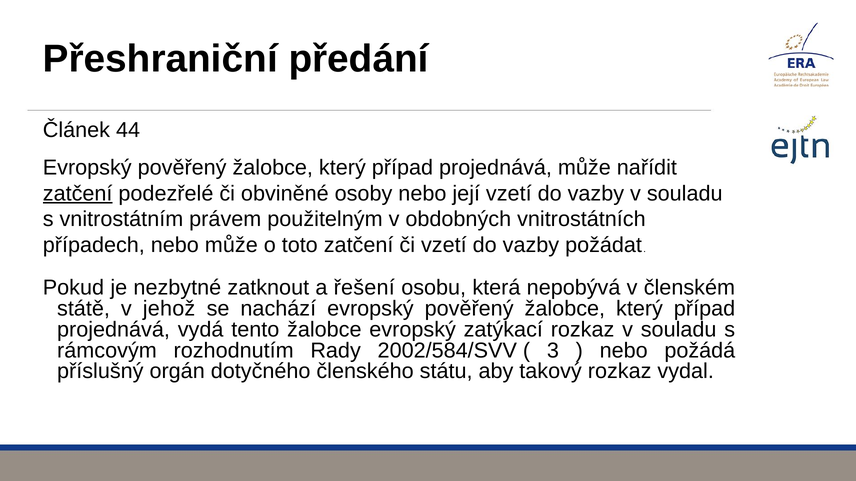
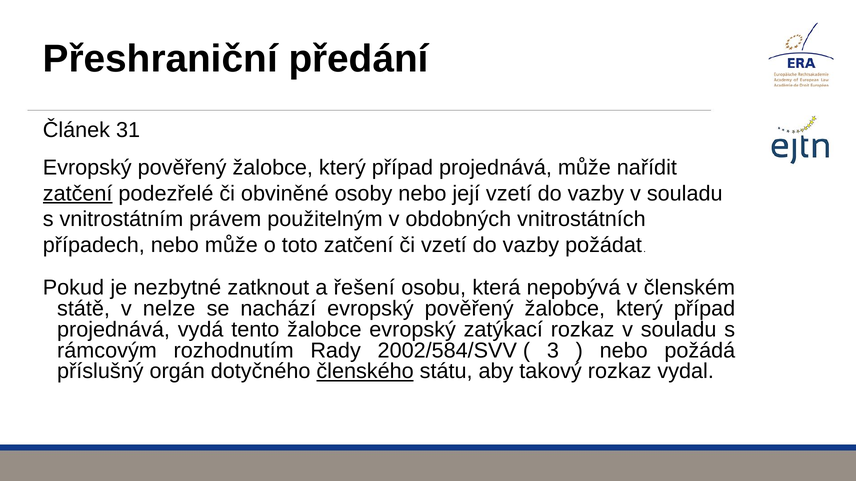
44: 44 -> 31 (128, 130)
jehož: jehož -> nelze (169, 309)
členského underline: none -> present (365, 372)
